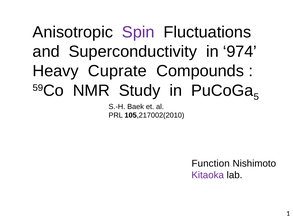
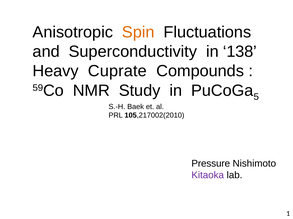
Spin colour: purple -> orange (138, 32)
974: 974 -> 138 (240, 52)
Function: Function -> Pressure (211, 164)
